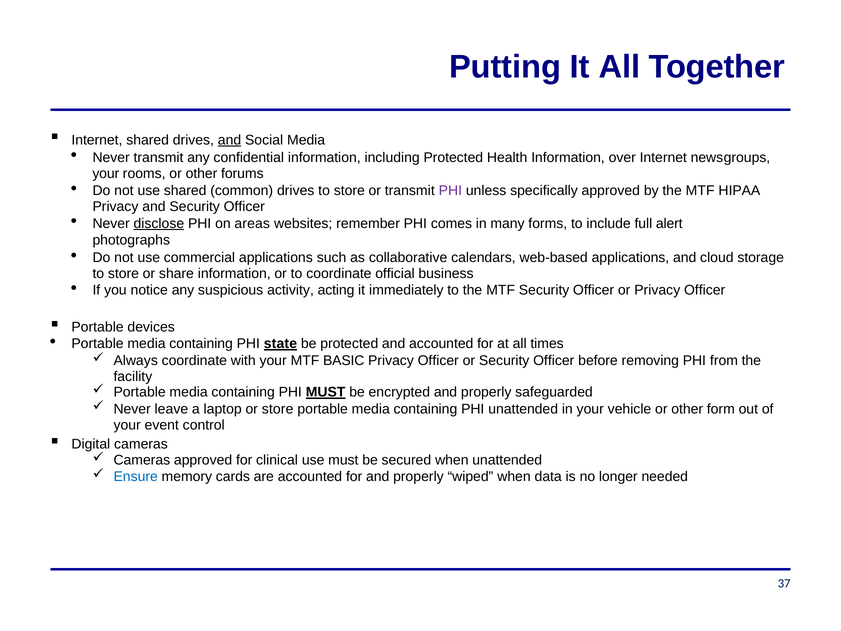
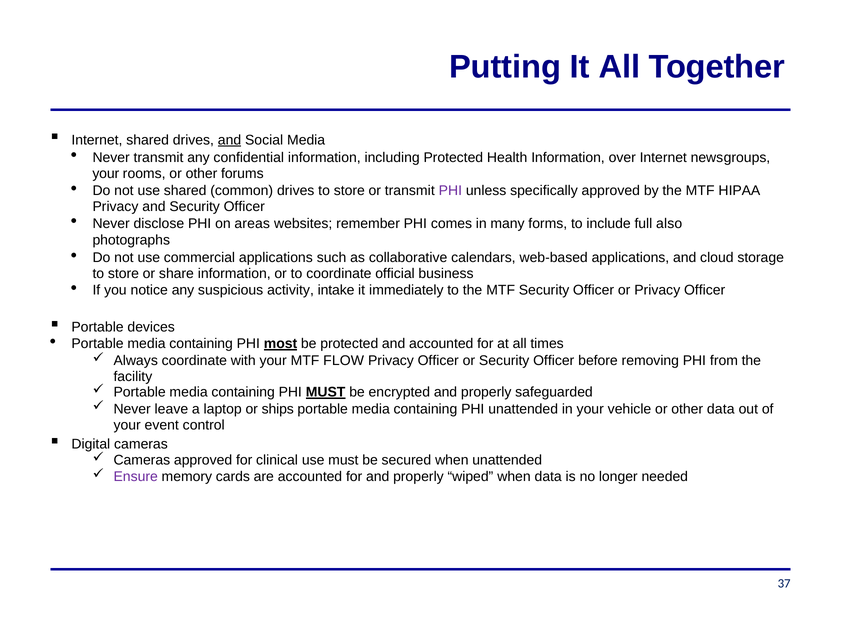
disclose underline: present -> none (159, 223)
alert: alert -> also (669, 223)
acting: acting -> intake (336, 290)
state: state -> most (281, 344)
BASIC: BASIC -> FLOW (344, 361)
or store: store -> ships (278, 409)
other form: form -> data (721, 409)
Ensure colour: blue -> purple (136, 477)
